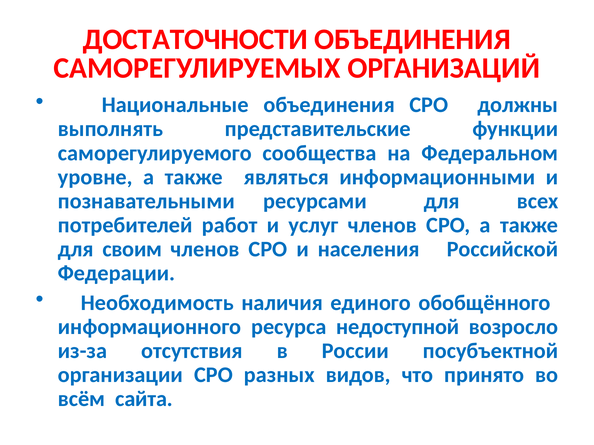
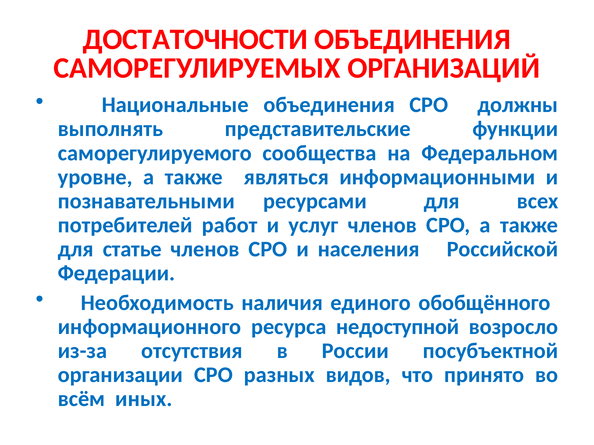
своим: своим -> статье (132, 250)
сайта: сайта -> иных (144, 399)
